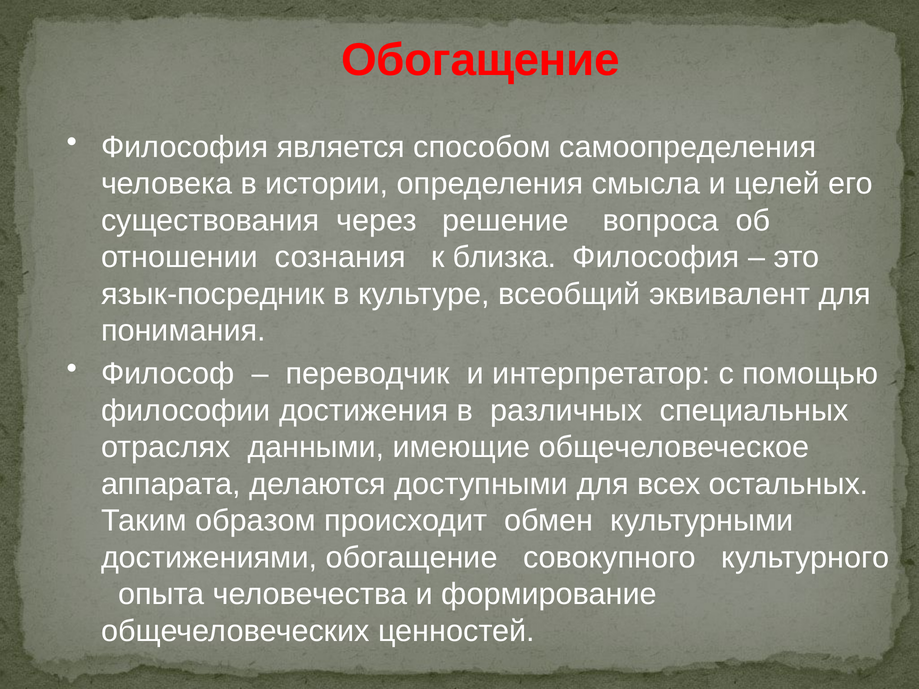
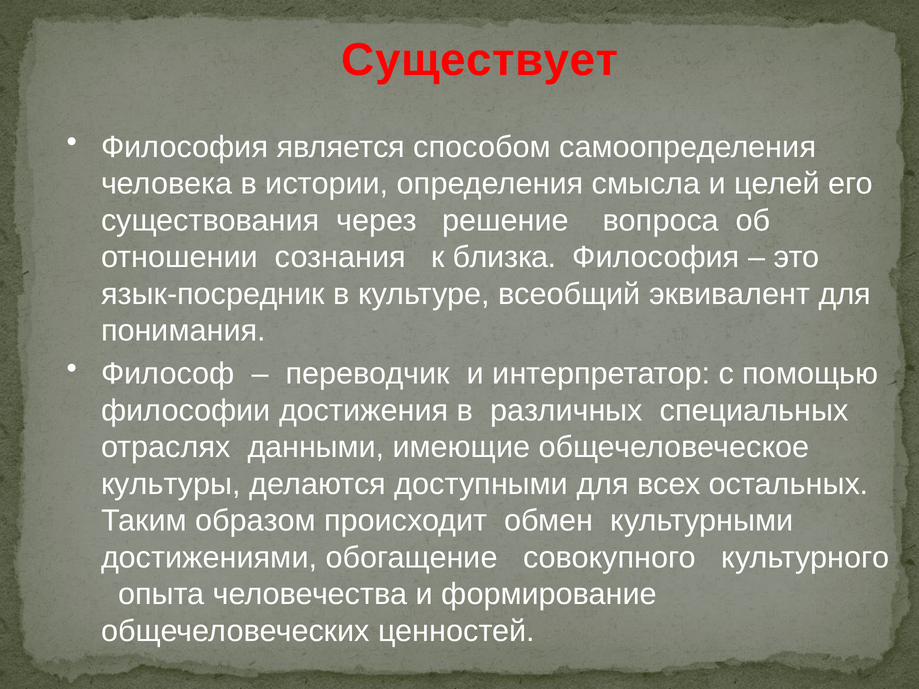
Обогащение: Обогащение -> Существует (480, 60)
аппарата: аппарата -> культуры (171, 484)
